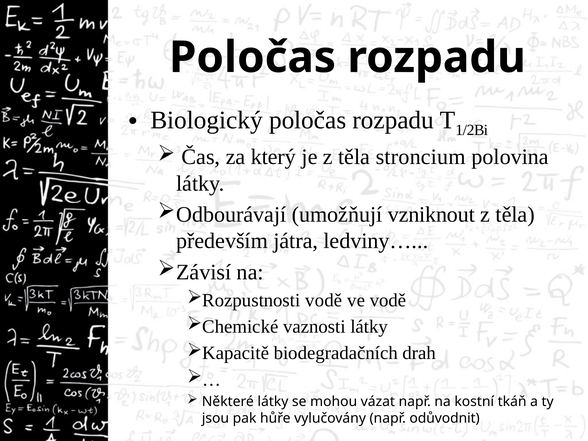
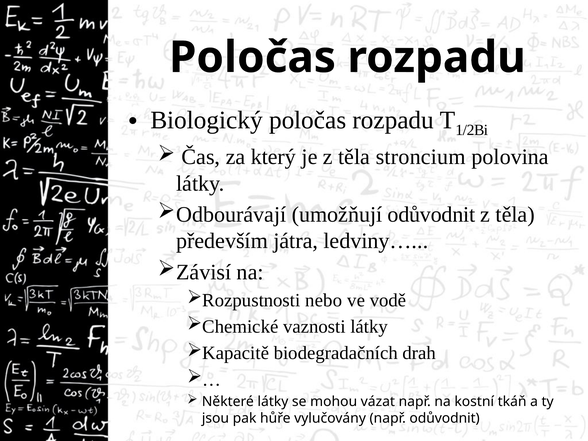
umožňují vzniknout: vzniknout -> odůvodnit (431, 215)
vodě: vodě -> nebo (324, 300)
